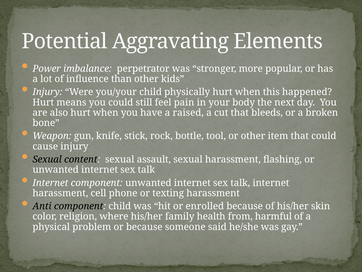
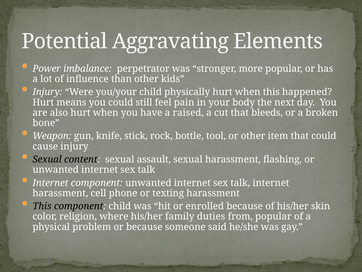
Anti: Anti -> This (42, 206)
health: health -> duties (211, 216)
from harmful: harmful -> popular (273, 216)
